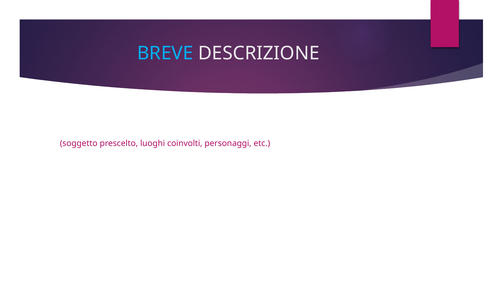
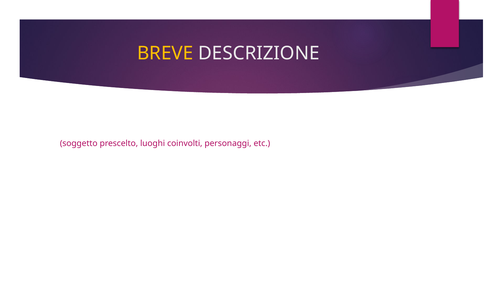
BREVE colour: light blue -> yellow (165, 53)
